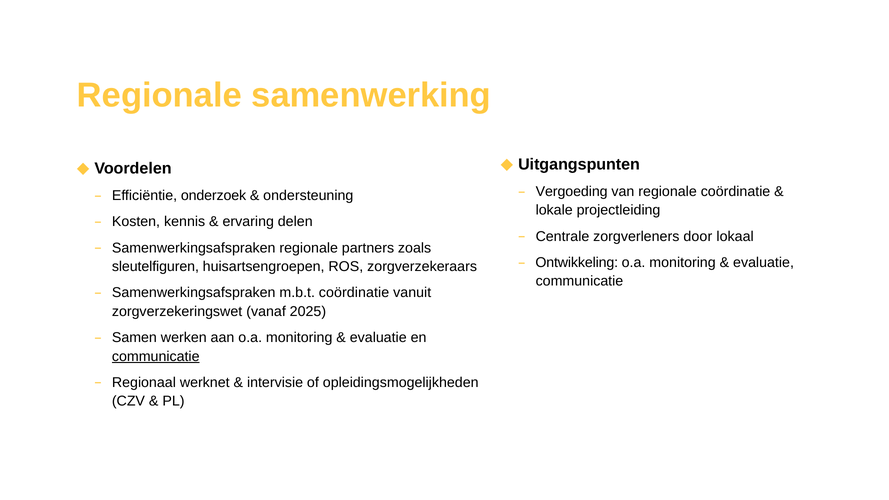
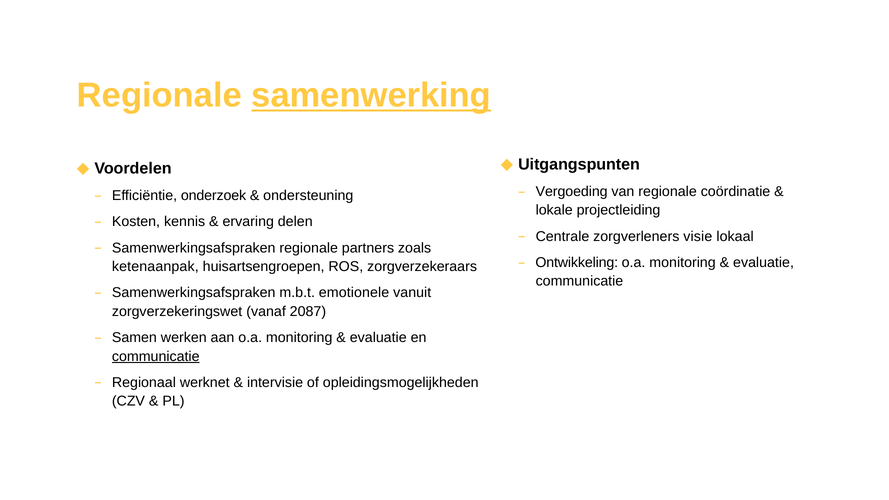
samenwerking underline: none -> present (371, 95)
door: door -> visie (698, 236)
sleutelfiguren: sleutelfiguren -> ketenaanpak (155, 267)
m.b.t coördinatie: coördinatie -> emotionele (354, 293)
2025: 2025 -> 2087 (308, 312)
